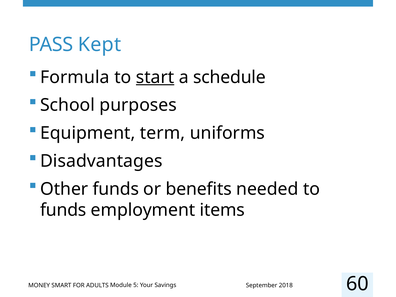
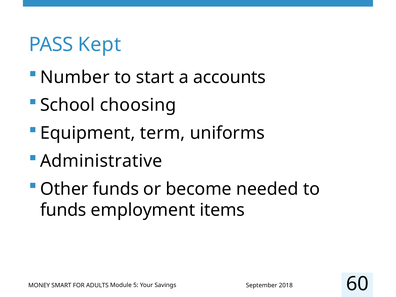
Formula: Formula -> Number (75, 77)
start underline: present -> none (155, 77)
schedule: schedule -> accounts (229, 77)
purposes: purposes -> choosing (138, 105)
Disadvantages: Disadvantages -> Administrative (101, 161)
benefits: benefits -> become (199, 189)
